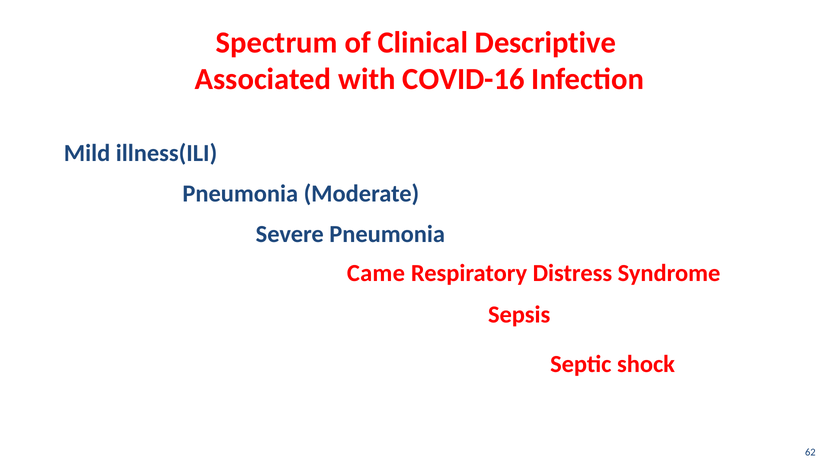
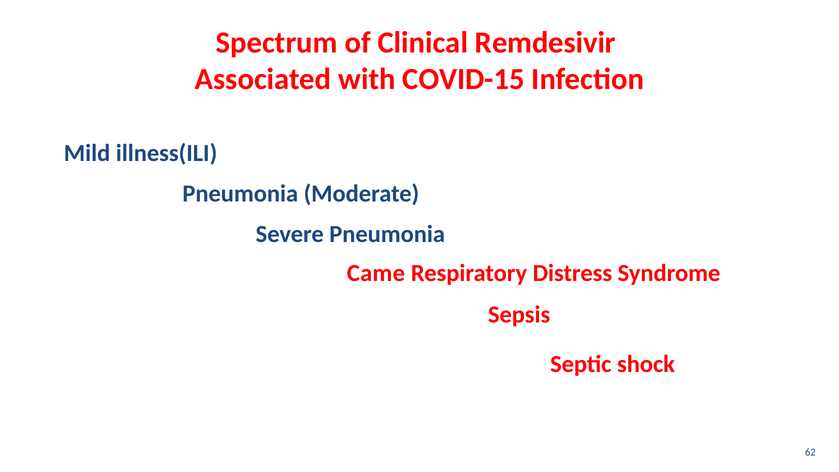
Descriptive: Descriptive -> Remdesivir (545, 43)
COVID-16: COVID-16 -> COVID-15 (464, 79)
